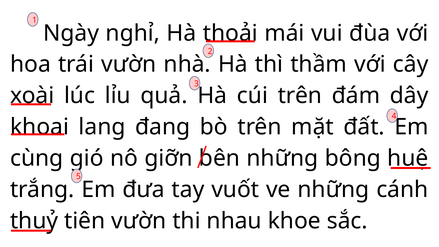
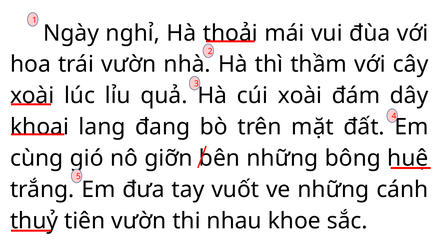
cúi trên: trên -> xoài (300, 96)
